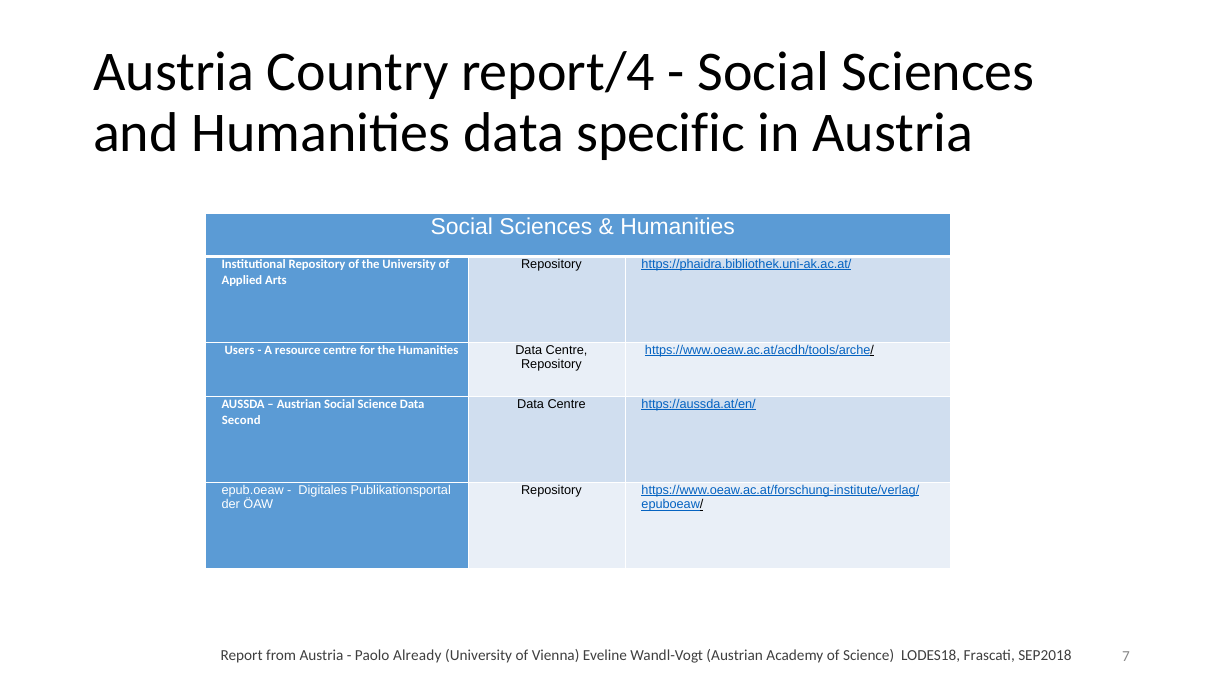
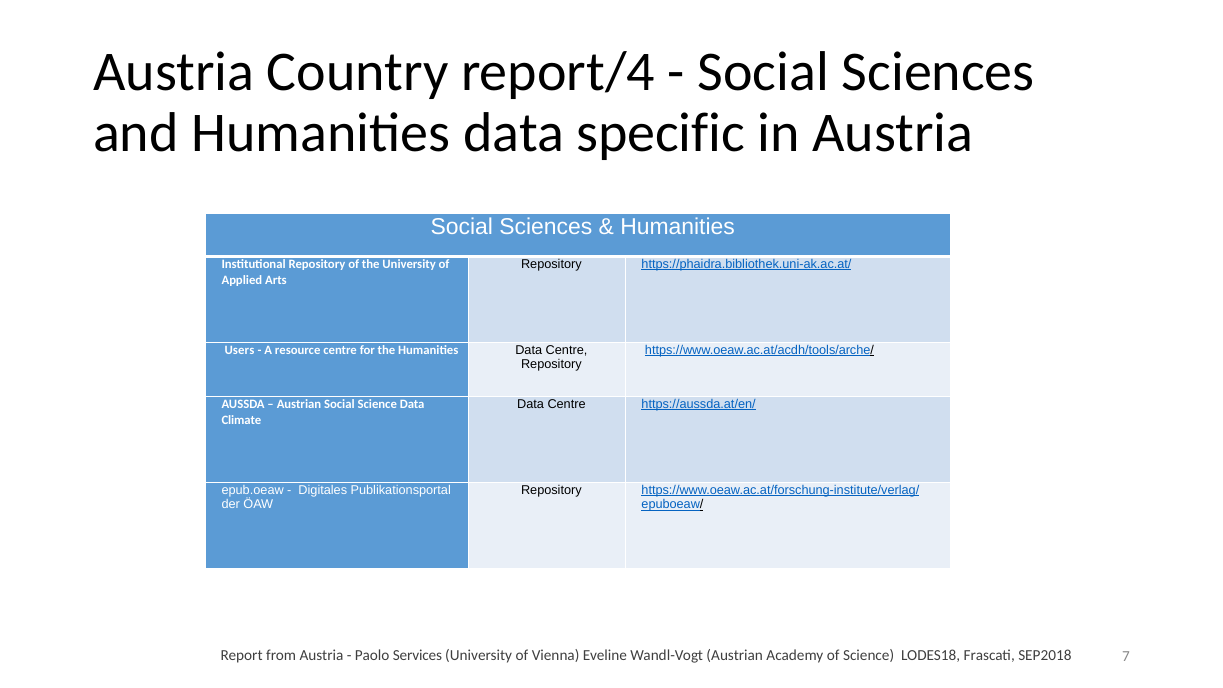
Second: Second -> Climate (241, 420)
Already: Already -> Services (417, 655)
